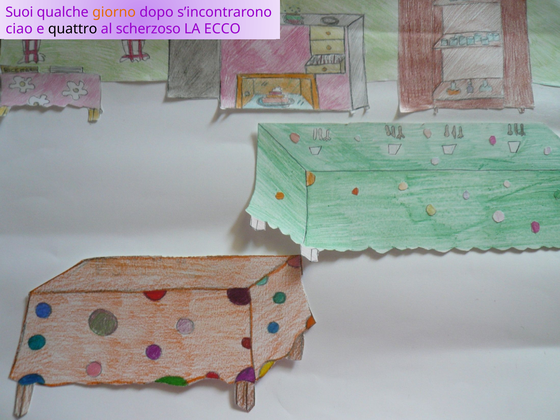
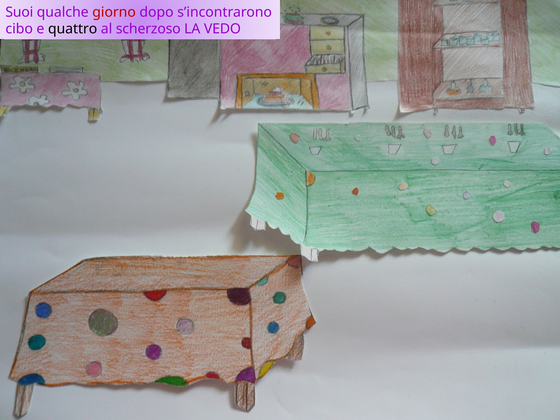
giorno colour: orange -> red (114, 12)
ciao: ciao -> cibo (19, 29)
ECCO: ECCO -> VEDO (222, 29)
